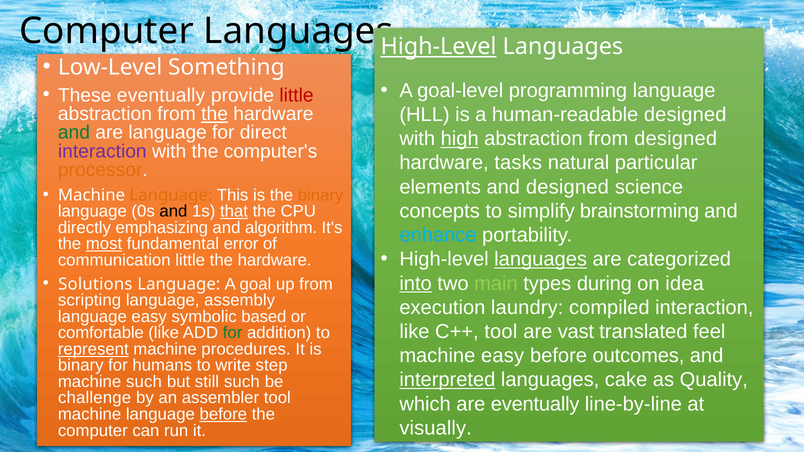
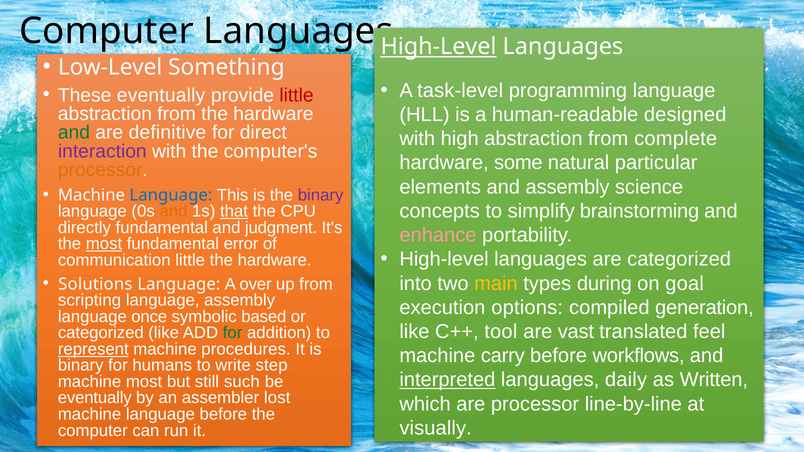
goal-level: goal-level -> task-level (460, 91)
the underline: present -> none (215, 114)
are language: language -> definitive (167, 133)
high underline: present -> none (460, 139)
from designed: designed -> complete (676, 139)
tasks: tasks -> some (518, 163)
and designed: designed -> assembly (568, 187)
Language colour: orange -> blue (171, 195)
binary colour: orange -> purple (321, 195)
and colour: black -> orange (173, 211)
directly emphasizing: emphasizing -> fundamental (162, 228)
algorithm: algorithm -> judgment (281, 228)
enhance colour: light blue -> pink (438, 235)
languages underline: present -> none (541, 259)
into underline: present -> none (416, 284)
main colour: light green -> yellow (496, 284)
idea: idea -> goal (685, 284)
goal: goal -> over (256, 284)
laundry: laundry -> options (527, 308)
compiled interaction: interaction -> generation (704, 308)
language easy: easy -> once (149, 317)
comfortable: comfortable -> categorized (101, 333)
machine easy: easy -> carry (503, 356)
outcomes: outcomes -> workflows (639, 356)
cake: cake -> daily (626, 380)
Quality: Quality -> Written (714, 380)
machine such: such -> most (144, 382)
challenge: challenge -> eventually (95, 398)
assembler tool: tool -> lost (277, 398)
are eventually: eventually -> processor (535, 404)
before underline: present -> none (223, 414)
